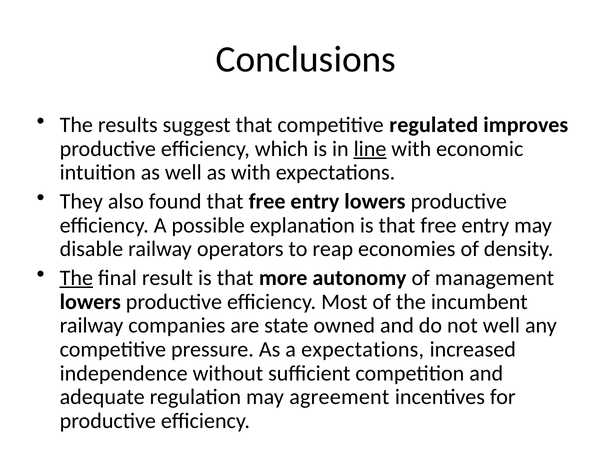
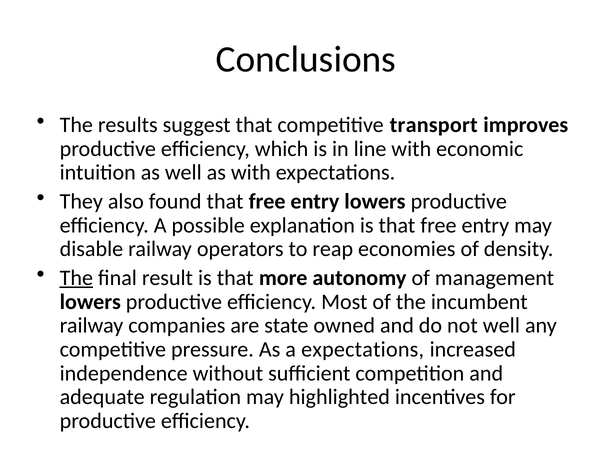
regulated: regulated -> transport (434, 125)
line underline: present -> none (370, 149)
agreement: agreement -> highlighted (339, 397)
